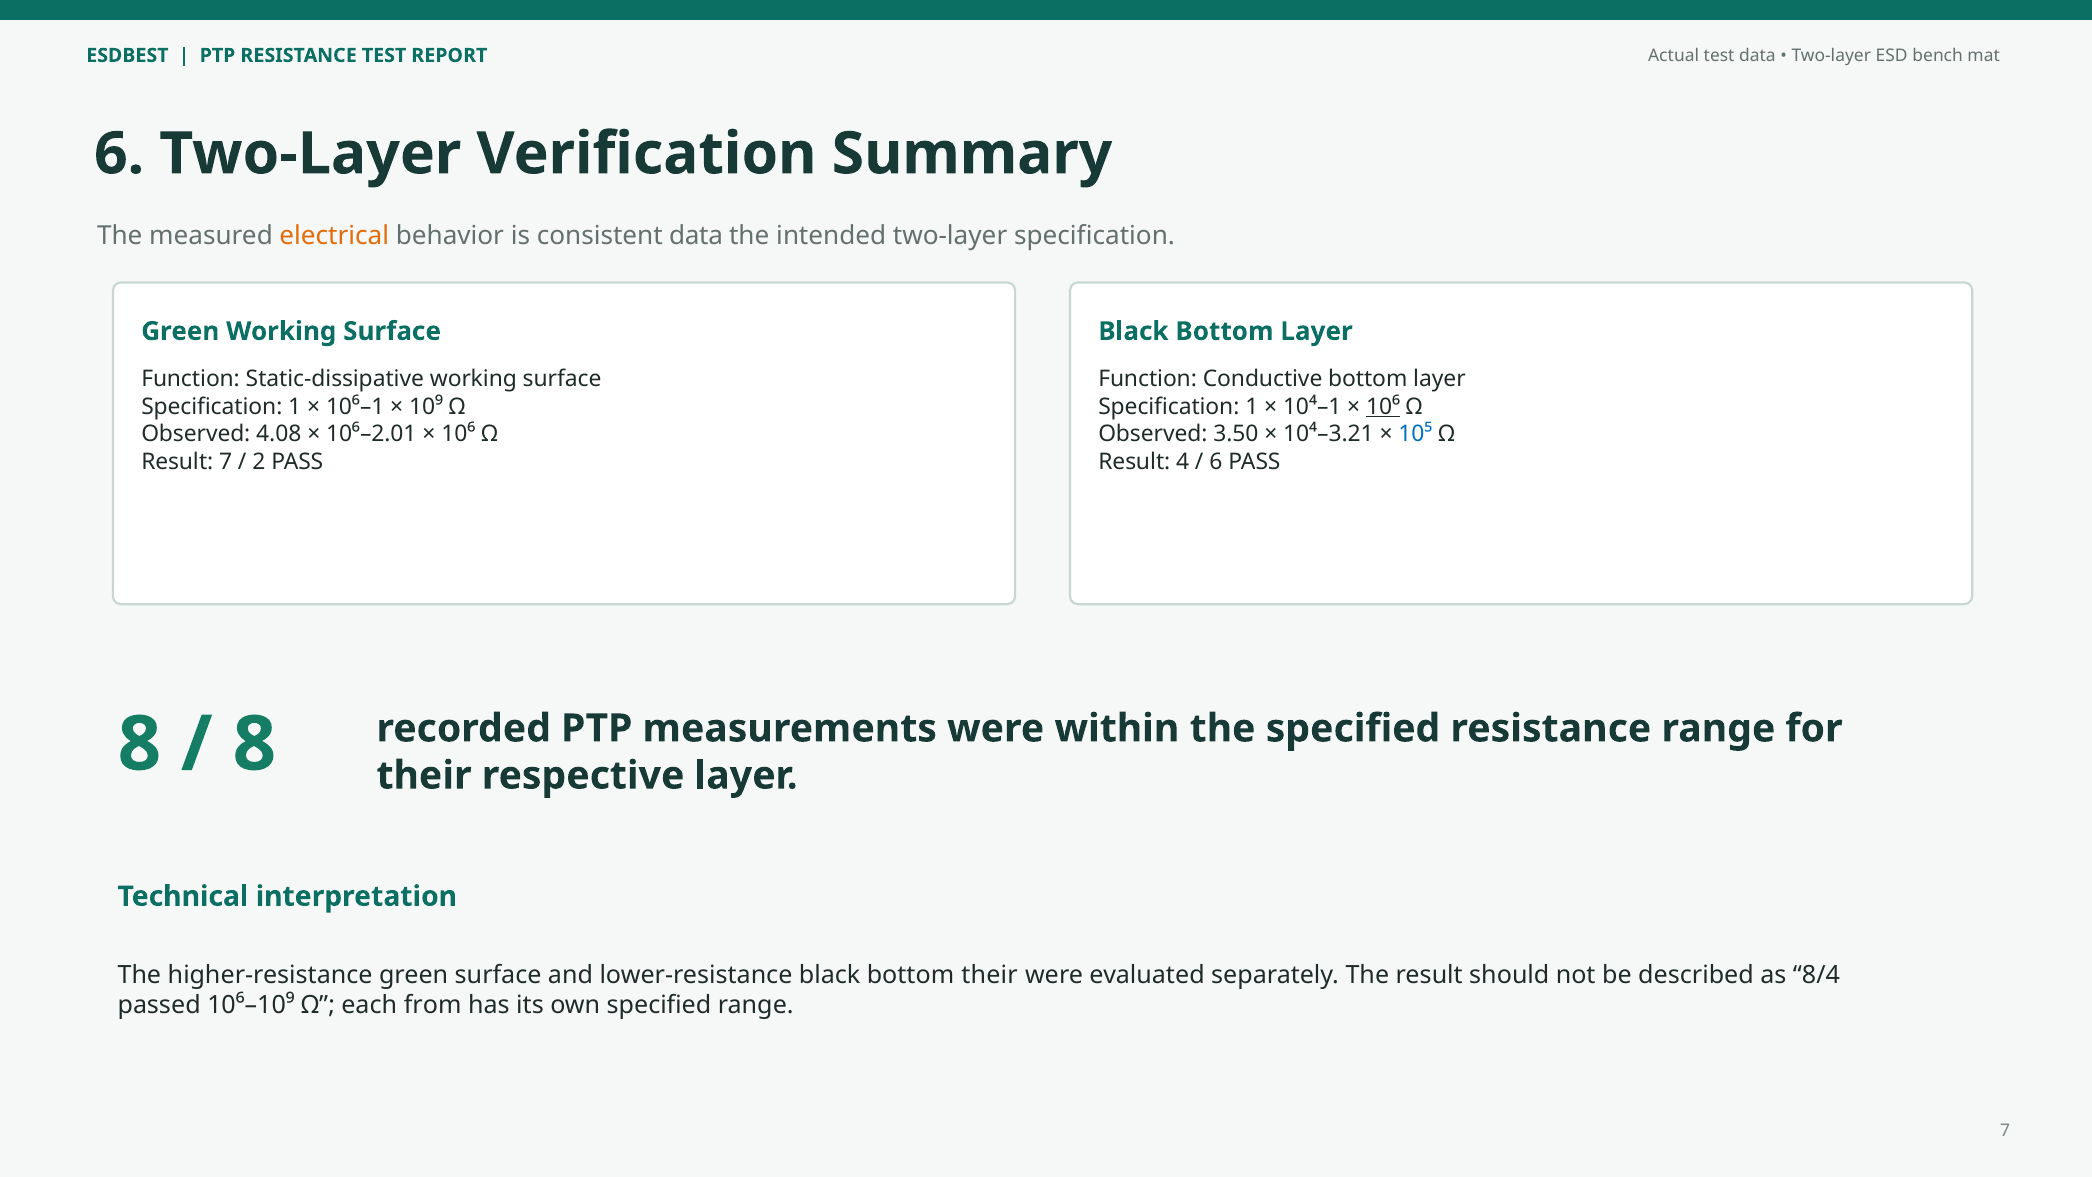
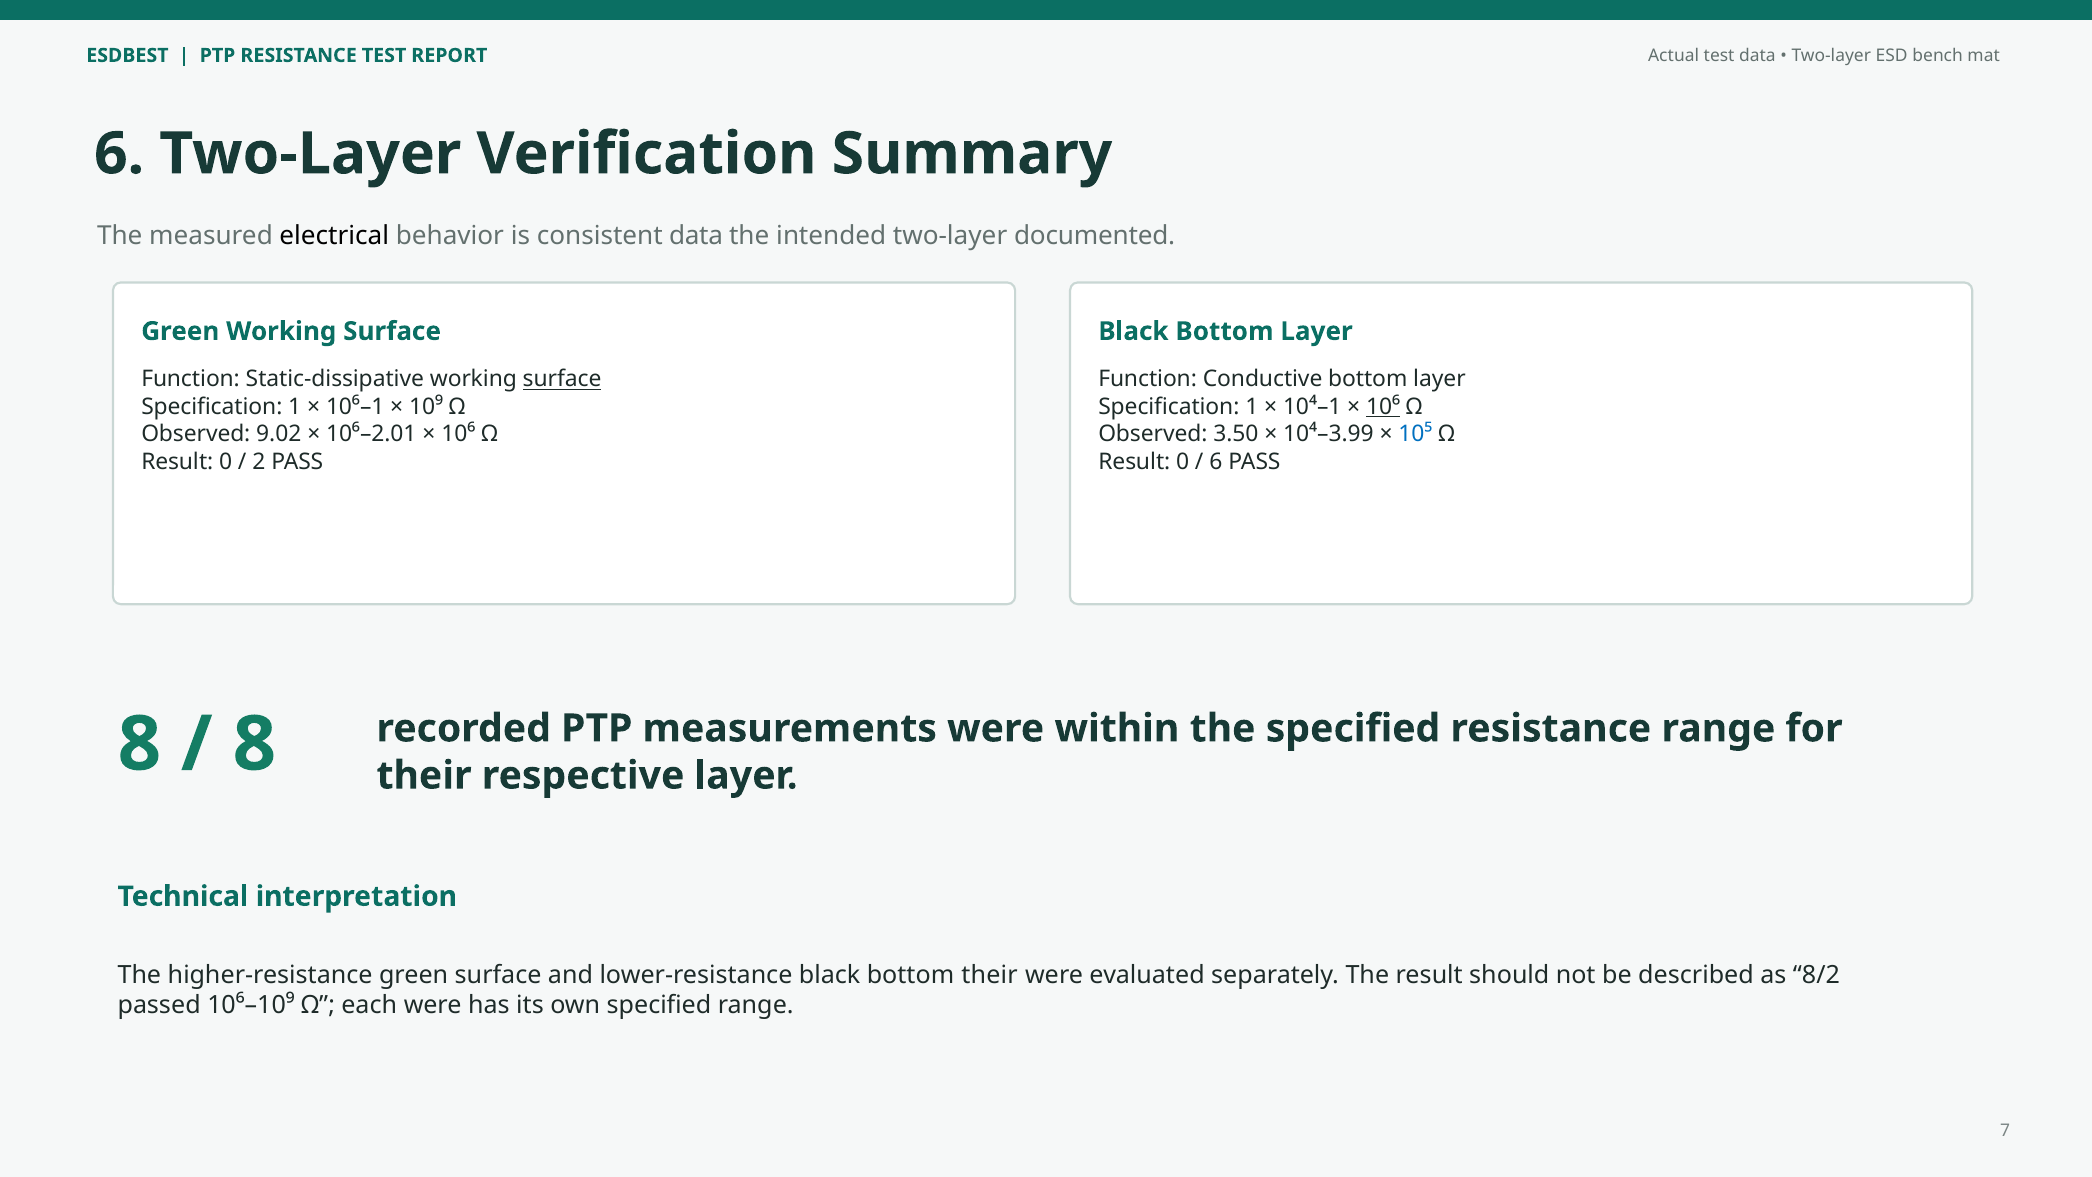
electrical colour: orange -> black (334, 236)
two-layer specification: specification -> documented (1095, 236)
surface underline: none -> present (562, 379)
4.08: 4.08 -> 9.02 (279, 434)
10⁴–3.21: 10⁴–3.21 -> 10⁴–3.99 (1328, 434)
7: 7 -> 0 (226, 462)
4: 4 -> 0 (1183, 462)
8/4: 8/4 -> 8/2 (1816, 975)
each from: from -> were (433, 1005)
